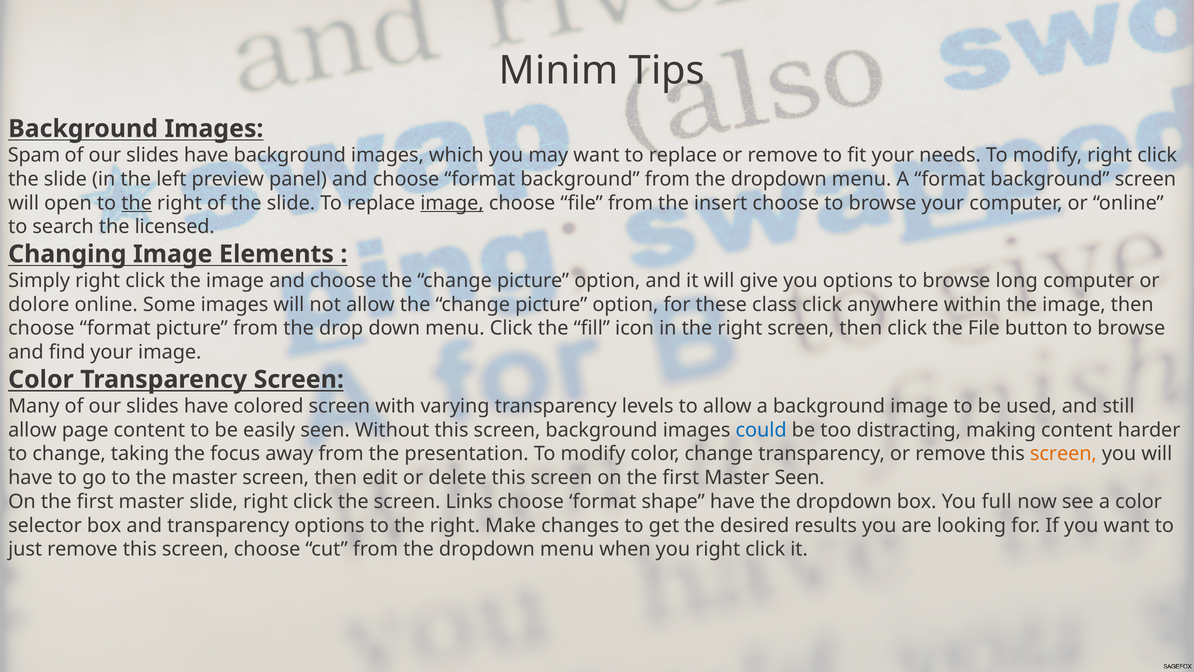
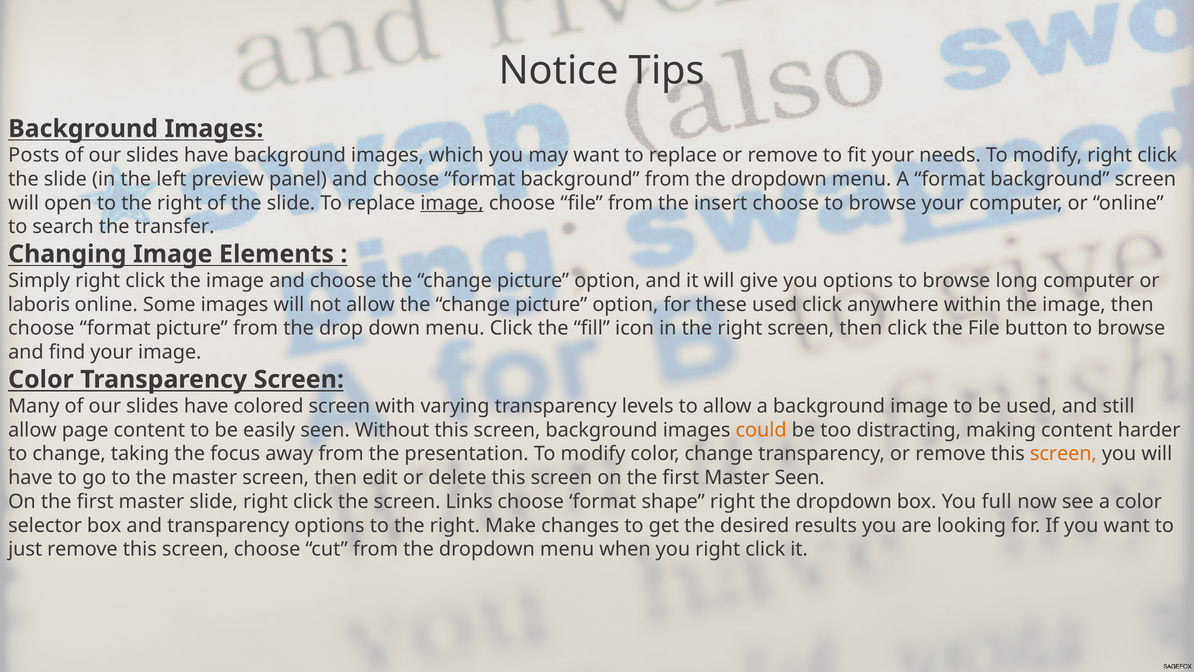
Minim: Minim -> Notice (559, 70)
Spam: Spam -> Posts (34, 155)
the underline: present -> none (137, 203)
licensed: licensed -> transfer (175, 227)
dolore: dolore -> laboris (39, 304)
these class: class -> used (775, 304)
could colour: blue -> orange (761, 430)
shape have: have -> right (732, 501)
